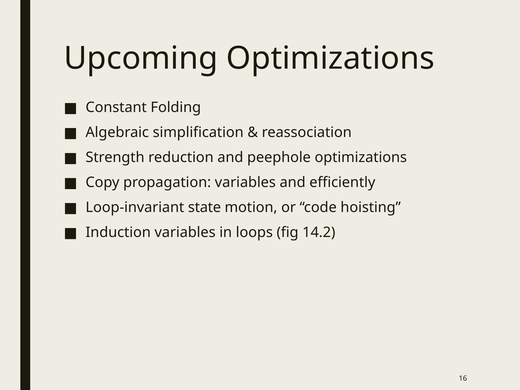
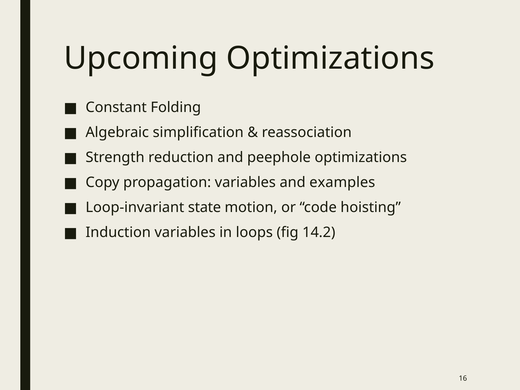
efficiently: efficiently -> examples (342, 183)
